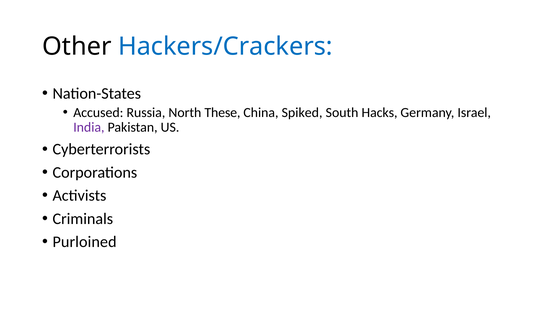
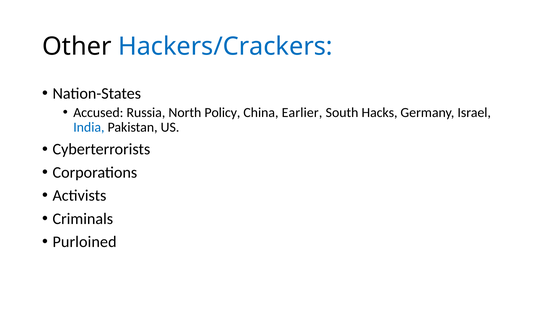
These: These -> Policy (222, 113)
Spiked: Spiked -> Earlier (302, 113)
India colour: purple -> blue (89, 127)
